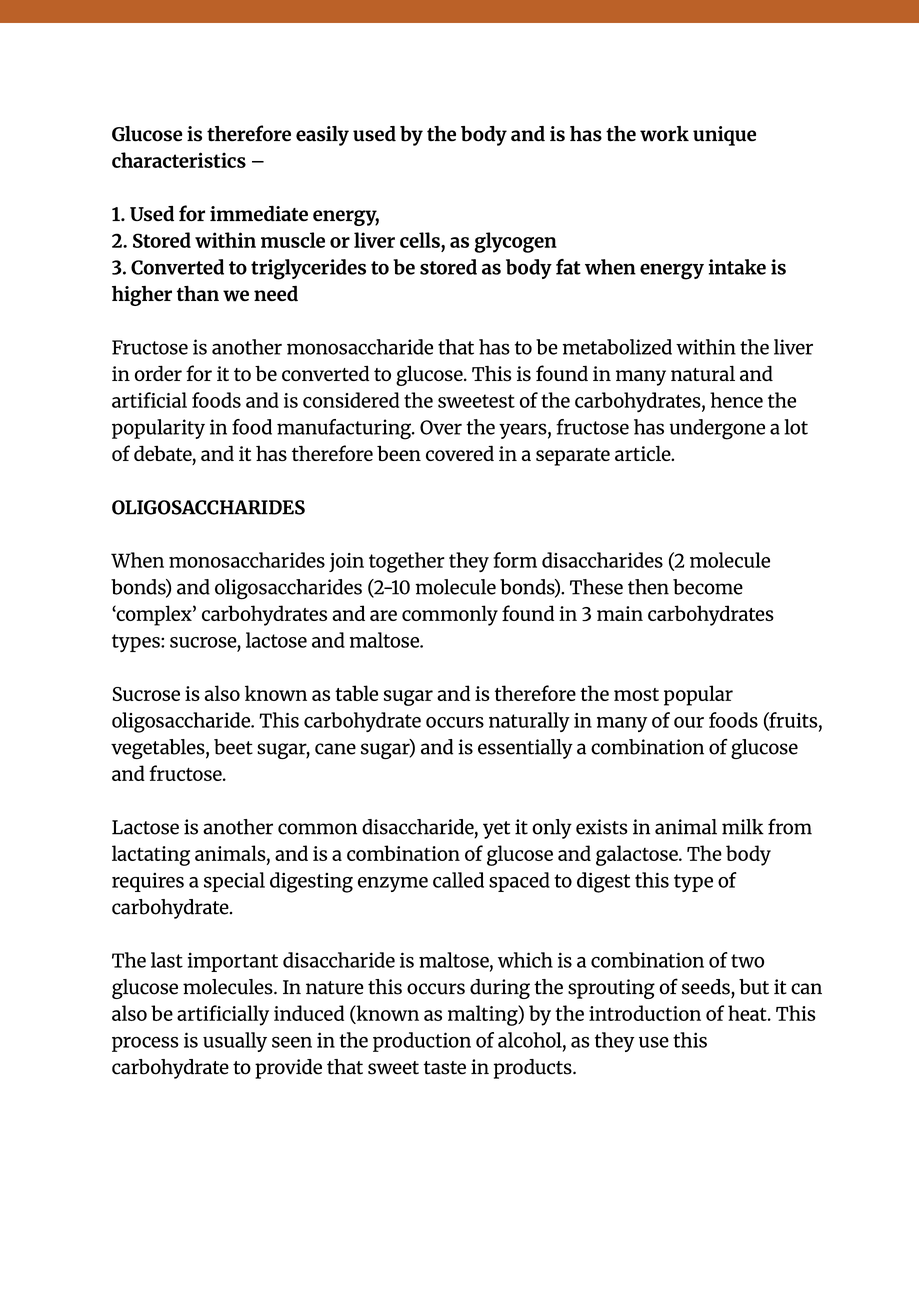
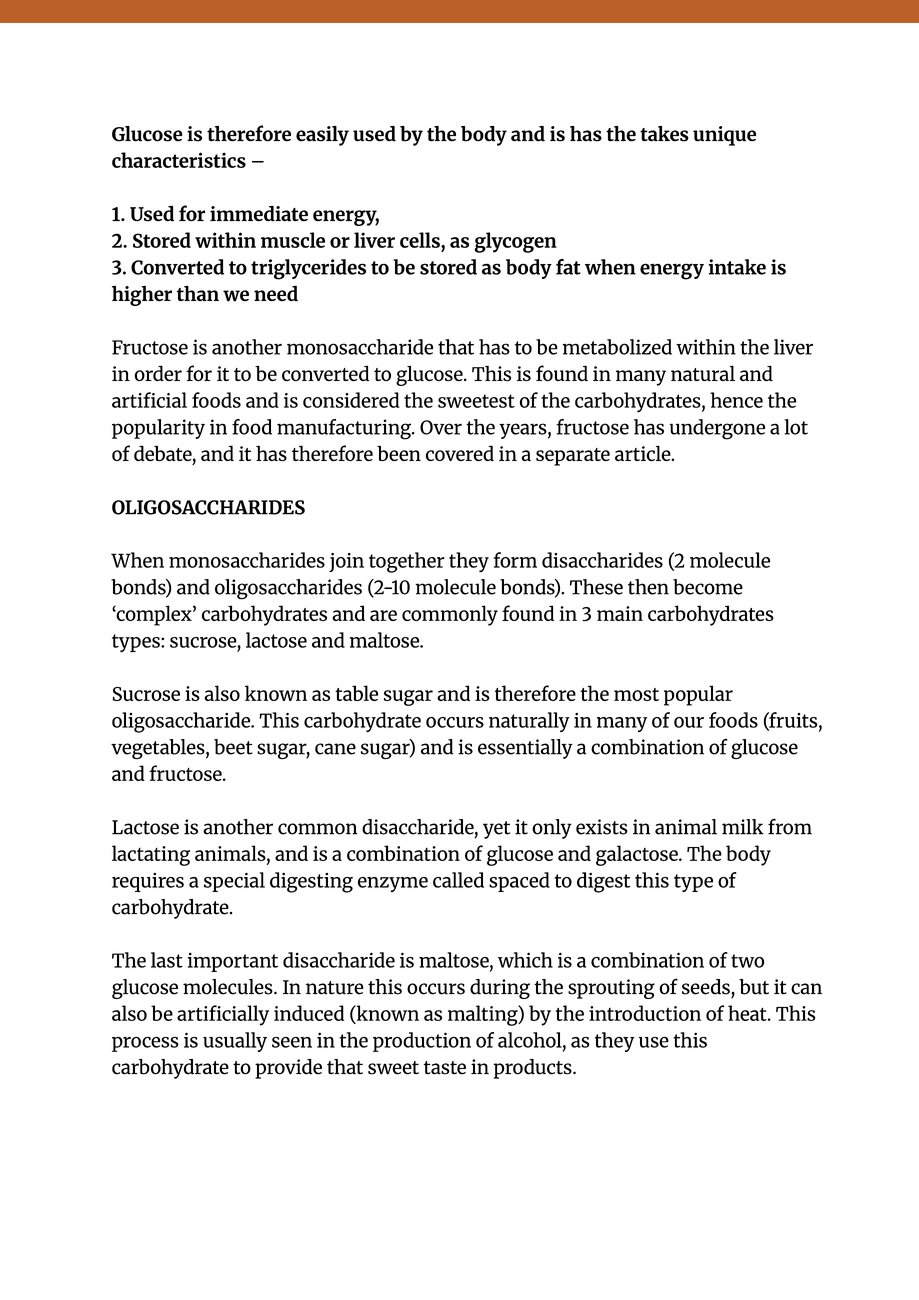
work: work -> takes (665, 135)
